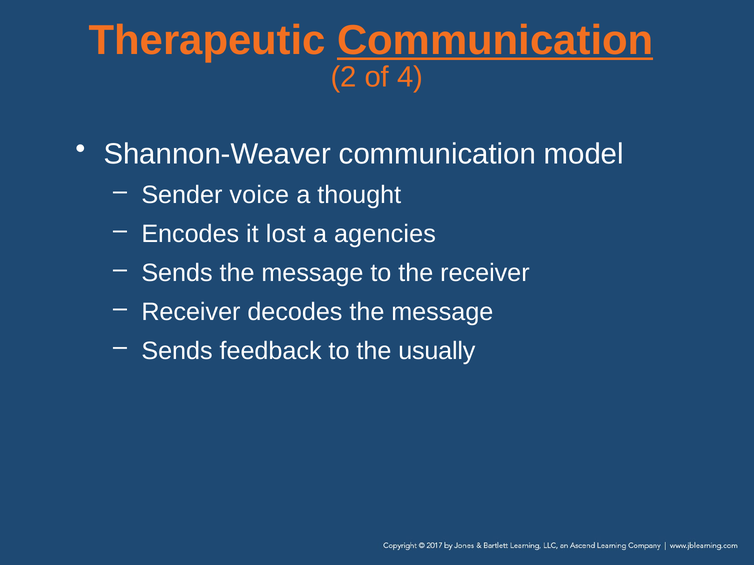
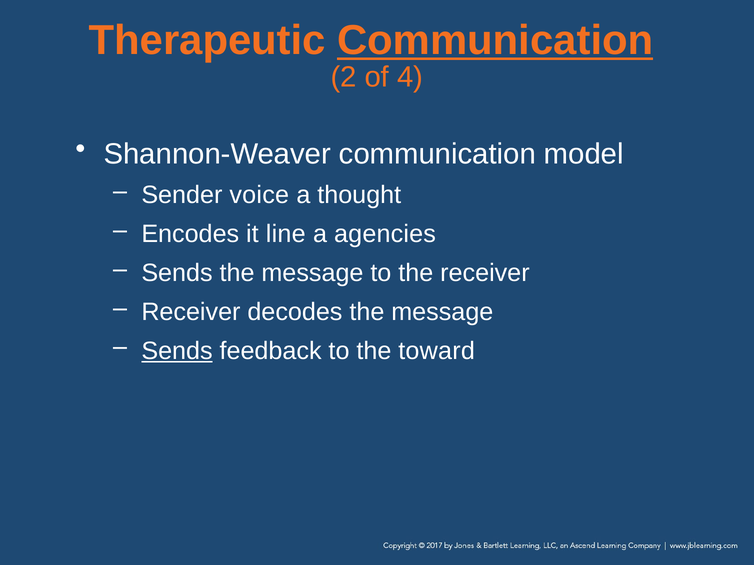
lost: lost -> line (286, 234)
Sends underline: none -> present (177, 351)
usually: usually -> toward (437, 351)
